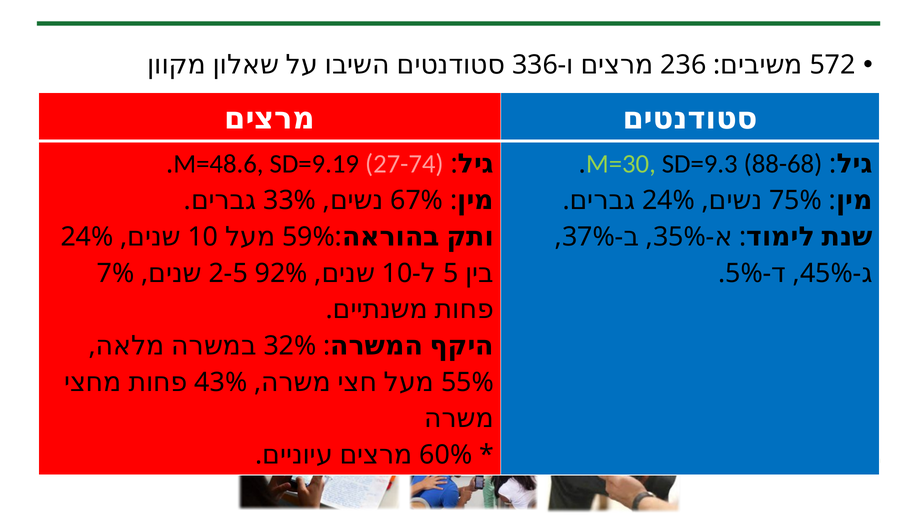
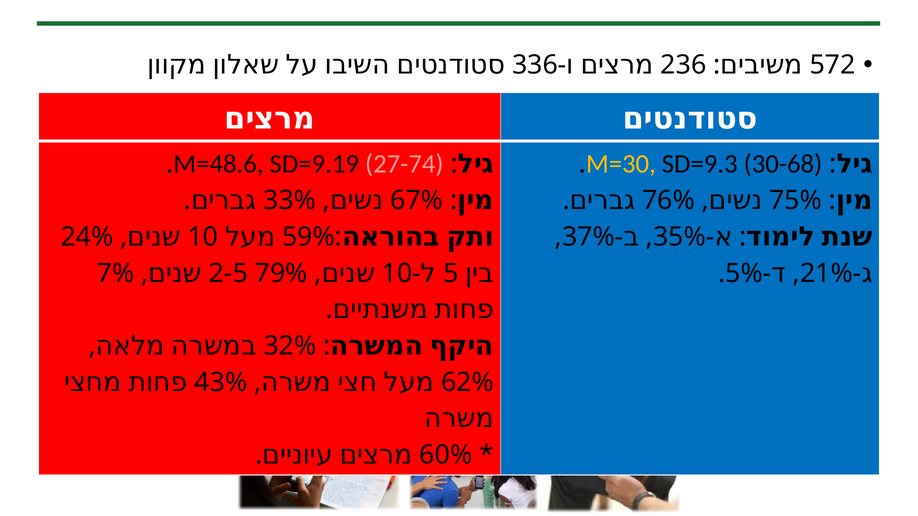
M=30 colour: light green -> yellow (621, 164)
88-68: 88-68 -> 30-68 (783, 164)
24%: 24% -> 76% (668, 201)
92%: 92% -> 79% (281, 273)
45%: 45% -> 21% (827, 273)
55%: 55% -> 62% (467, 383)
